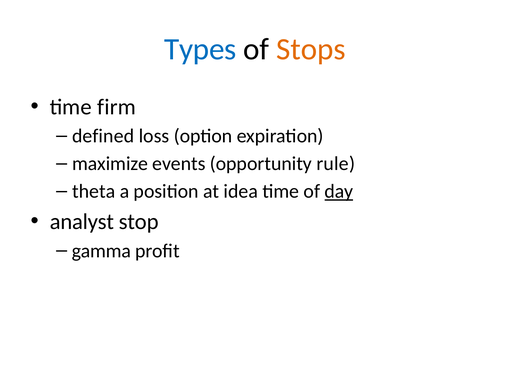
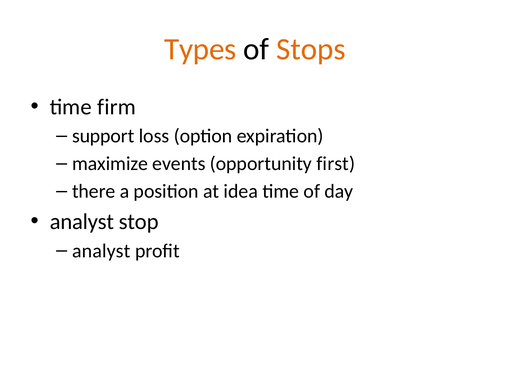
Types colour: blue -> orange (200, 49)
defined: defined -> support (103, 136)
rule: rule -> first (336, 164)
theta: theta -> there (94, 192)
day underline: present -> none (339, 192)
gamma: gamma -> analyst (101, 251)
